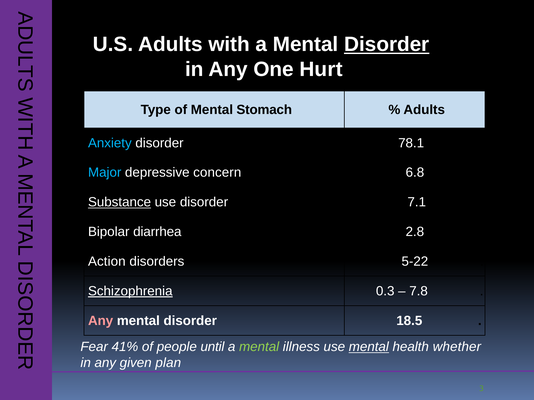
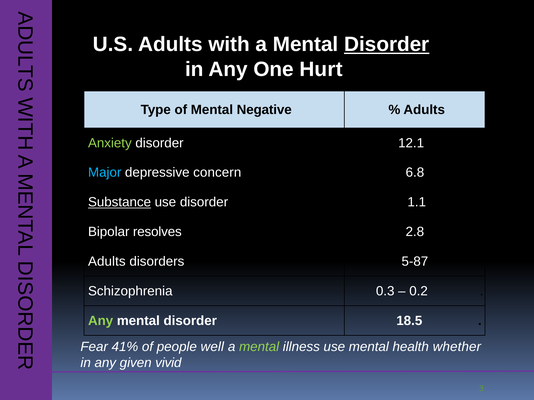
Stomach: Stomach -> Negative (264, 110)
Anxiety colour: light blue -> light green (110, 143)
78.1: 78.1 -> 12.1 (411, 143)
7.1: 7.1 -> 1.1 (417, 202)
diarrhea: diarrhea -> resolves (157, 232)
Action: Action -> Adults (107, 262)
5-22: 5-22 -> 5-87 (415, 262)
Schizophrenia underline: present -> none (130, 291)
7.8: 7.8 -> 0.2 (419, 291)
Any colour: pink -> light green (101, 321)
until: until -> well (212, 347)
mental underline: present -> none (369, 347)
plan: plan -> vivid (168, 363)
